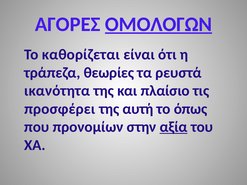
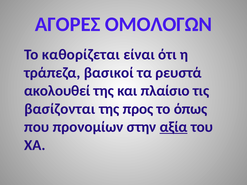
ΟΜΟΛΟΓΩΝ underline: present -> none (159, 24)
θεωρίες: θεωρίες -> βασικοί (109, 73)
ικανότητα: ικανότητα -> ακολουθεί (57, 91)
προσφέρει: προσφέρει -> βασίζονται (60, 109)
αυτή: αυτή -> προς (138, 109)
